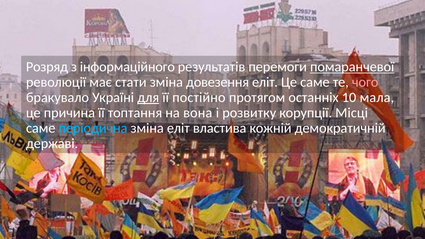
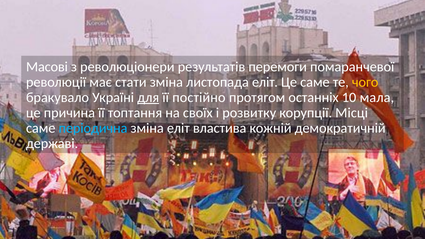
Розряд: Розряд -> Масові (47, 67)
інформаційного: інформаційного -> революціонери (127, 67)
помаранчевої underline: present -> none (352, 67)
довезення: довезення -> листопада (217, 82)
чого colour: pink -> yellow (365, 82)
вона: вона -> своїх (198, 113)
